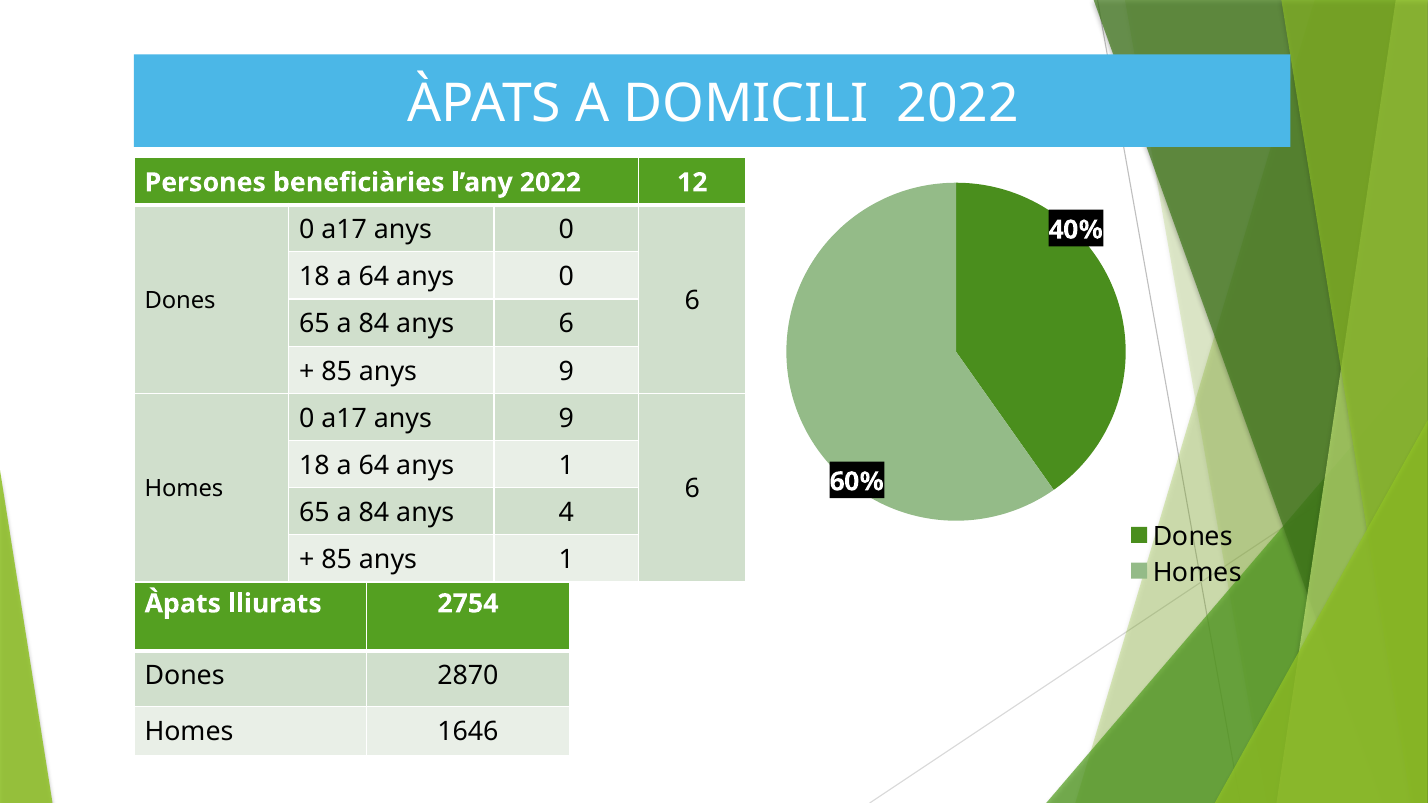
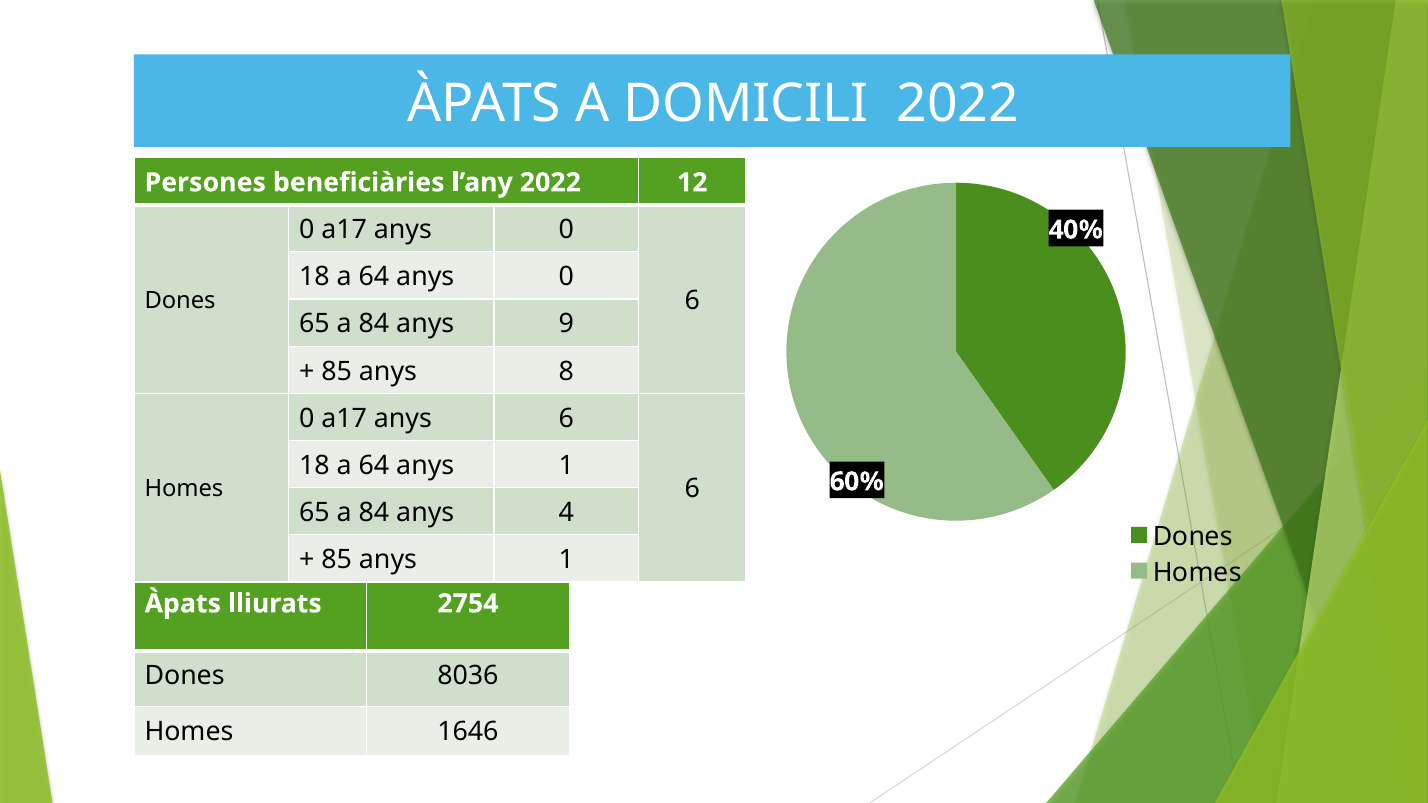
anys 6: 6 -> 9 (566, 324)
85 anys 9: 9 -> 8 (566, 371)
a17 anys 9: 9 -> 6 (566, 419)
2870: 2870 -> 8036 (468, 676)
